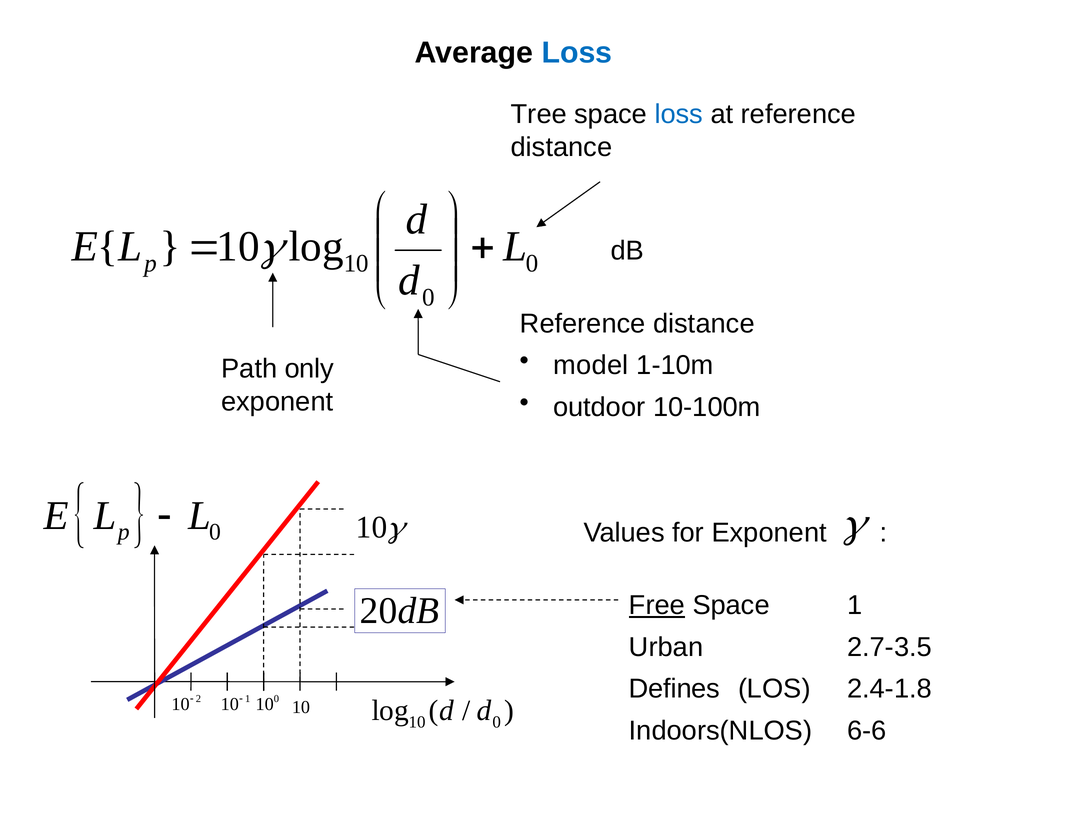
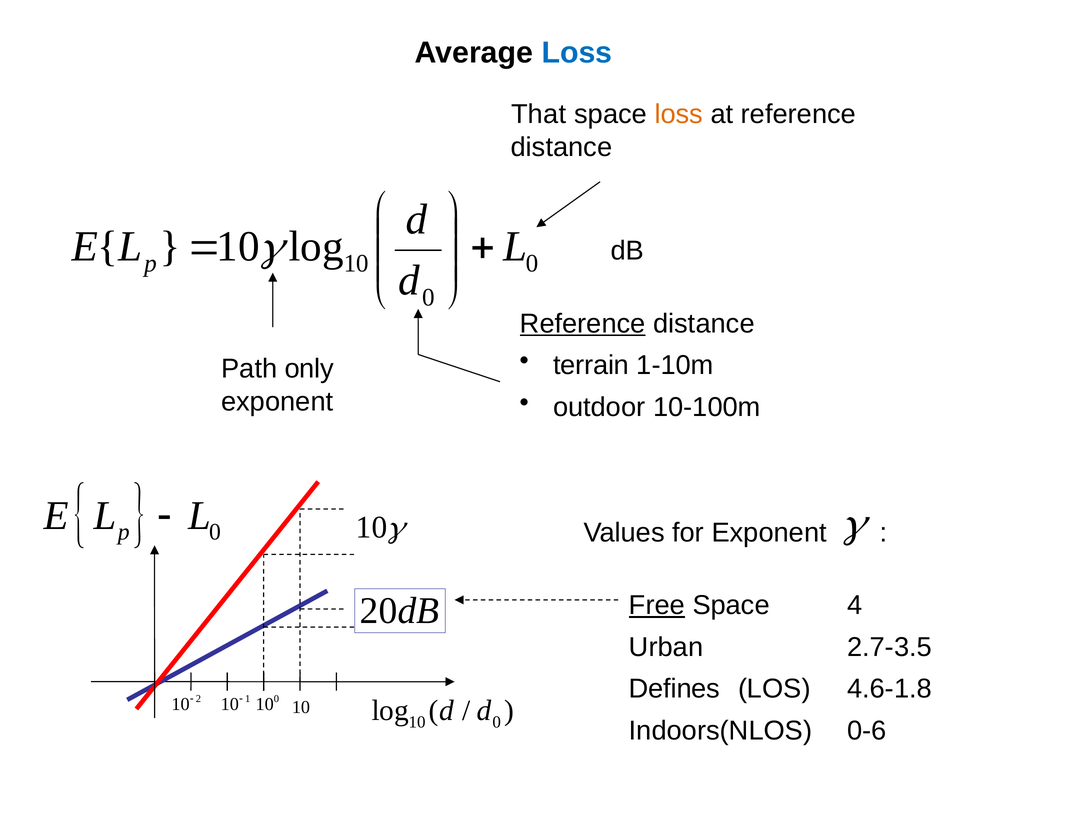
Tree: Tree -> That (539, 115)
loss colour: blue -> orange (679, 115)
Reference underline: none -> present (583, 324)
model: model -> terrain (591, 365)
Space 1: 1 -> 4 (855, 605)
2.4-1.8: 2.4-1.8 -> 4.6-1.8 (890, 689)
6-6: 6-6 -> 0-6 (867, 731)
